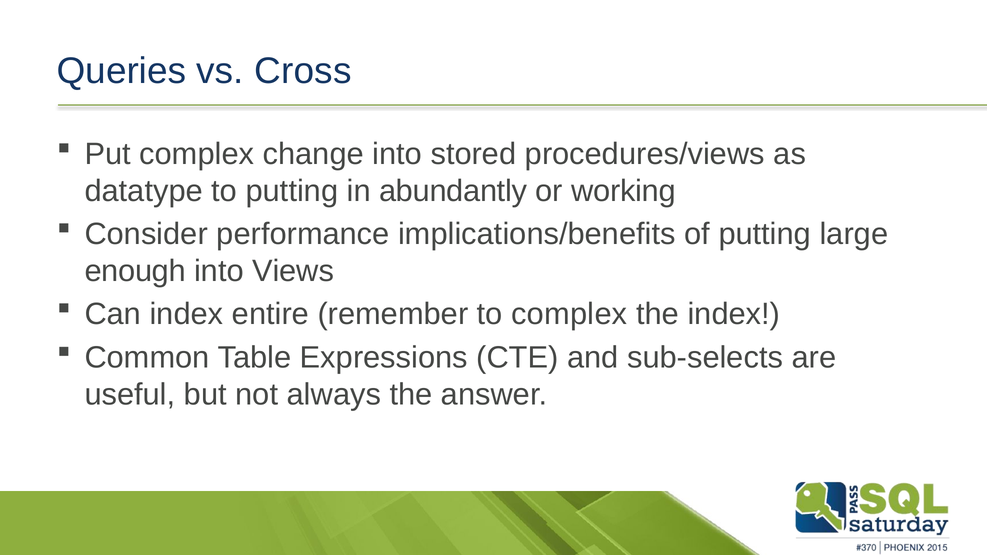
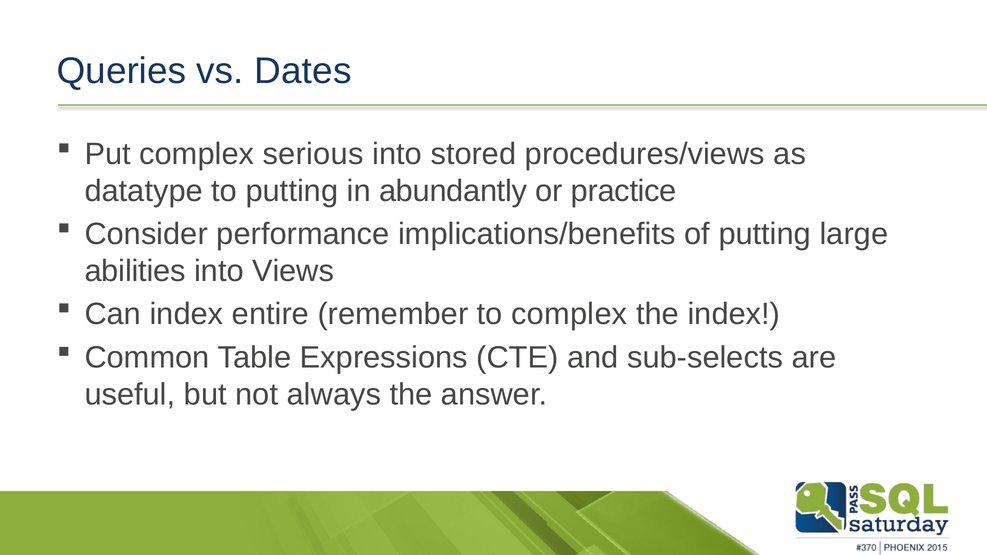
Cross: Cross -> Dates (303, 71)
change: change -> serious (313, 154)
working: working -> practice (624, 191)
enough: enough -> abilities (135, 271)
